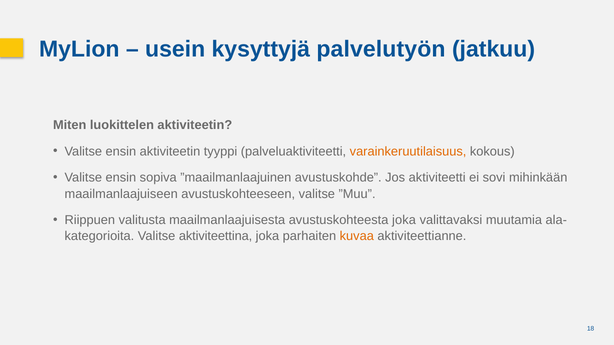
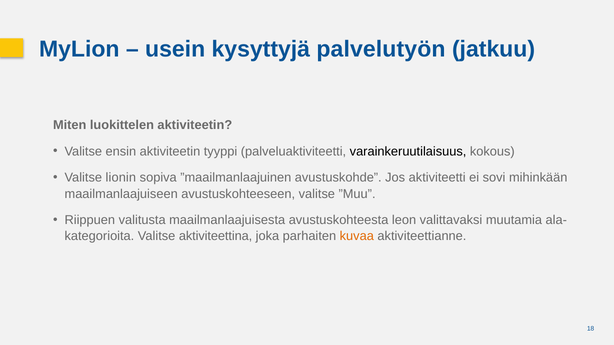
varainkeruutilaisuus colour: orange -> black (408, 152)
ensin: ensin -> lionin (121, 178)
avustuskohteesta joka: joka -> leon (404, 220)
